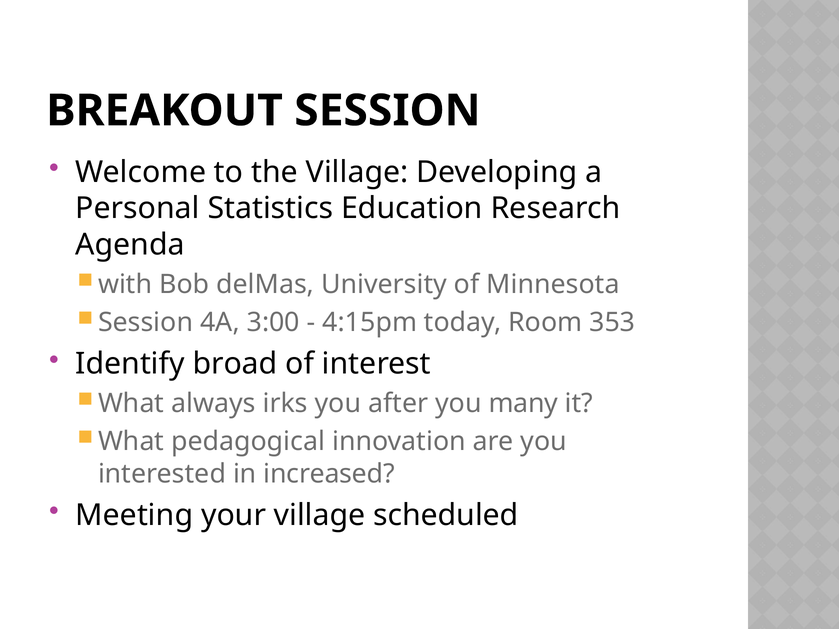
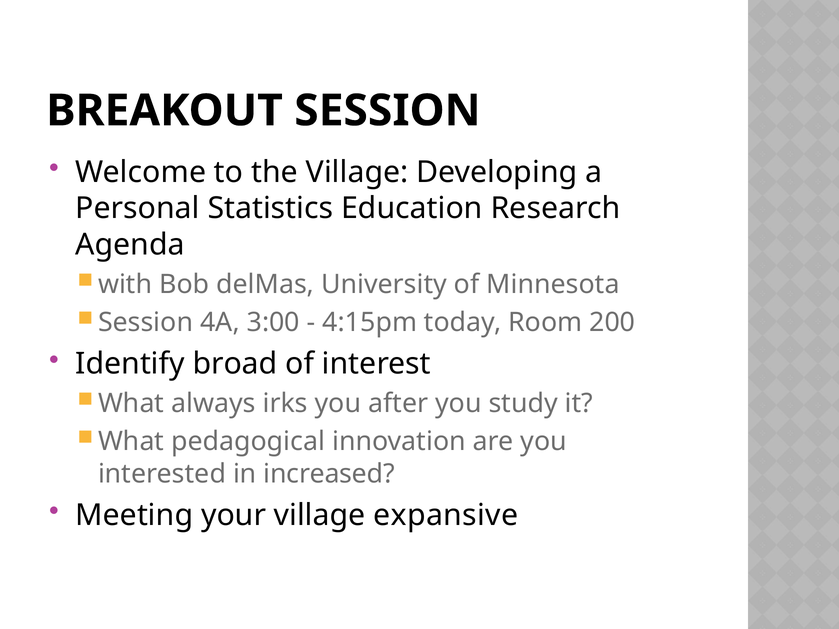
353: 353 -> 200 (612, 323)
many: many -> study (523, 404)
scheduled: scheduled -> expansive (446, 515)
